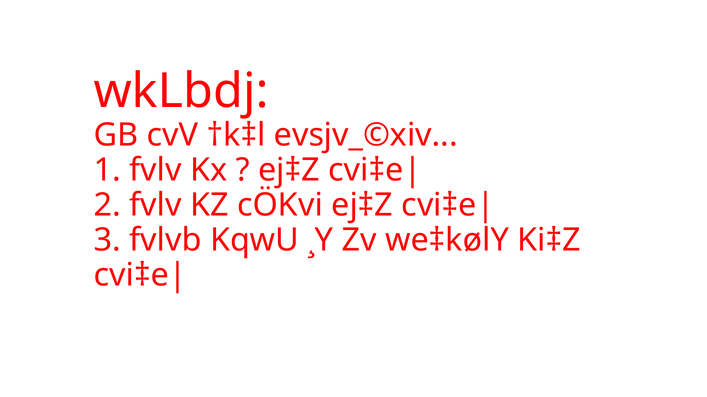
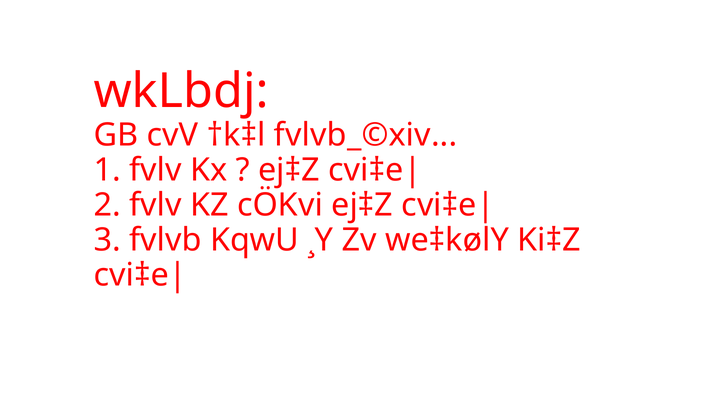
evsjv_©xiv: evsjv_©xiv -> fvlvb_©xiv (366, 135)
